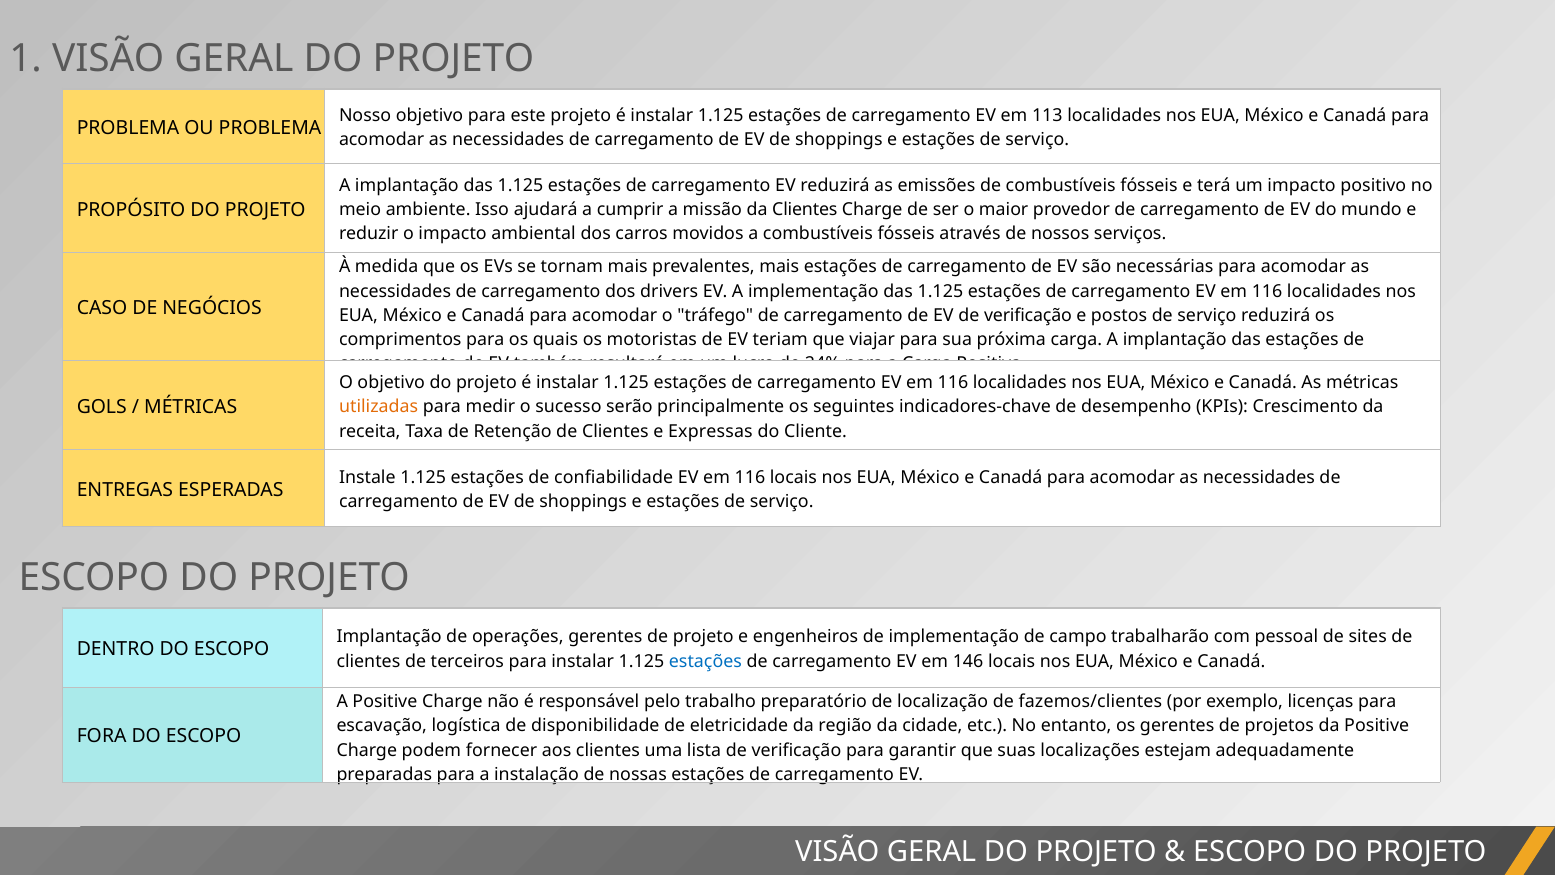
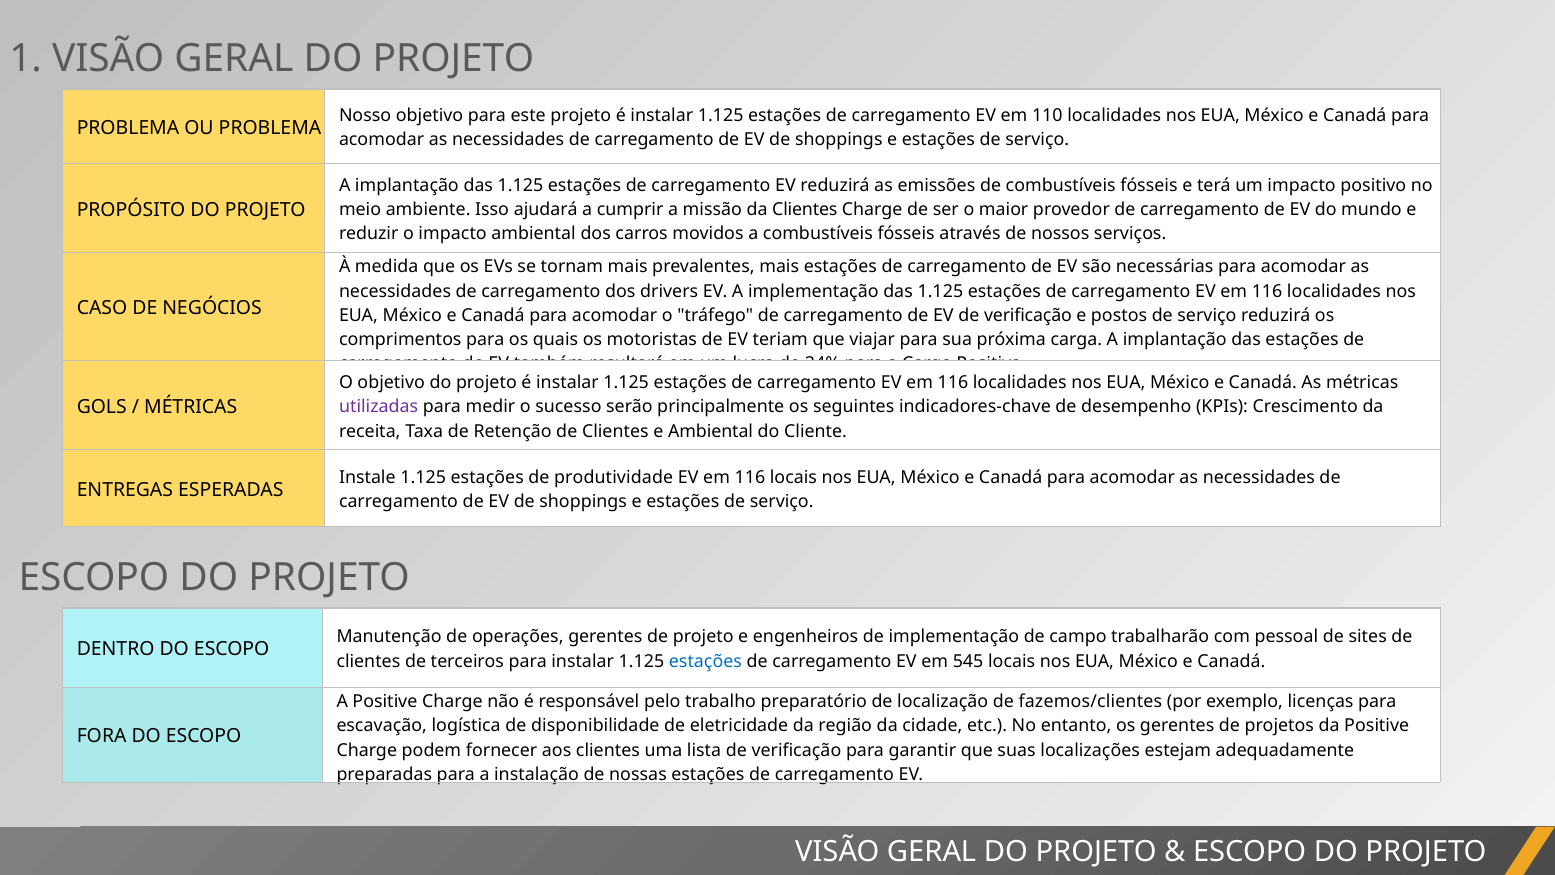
113: 113 -> 110 (1047, 116)
utilizadas colour: orange -> purple (379, 407)
e Expressas: Expressas -> Ambiental (711, 431)
confiabilidade: confiabilidade -> produtividade (614, 477)
Implantação: Implantação -> Manutenção (389, 637)
146: 146 -> 545 (968, 661)
